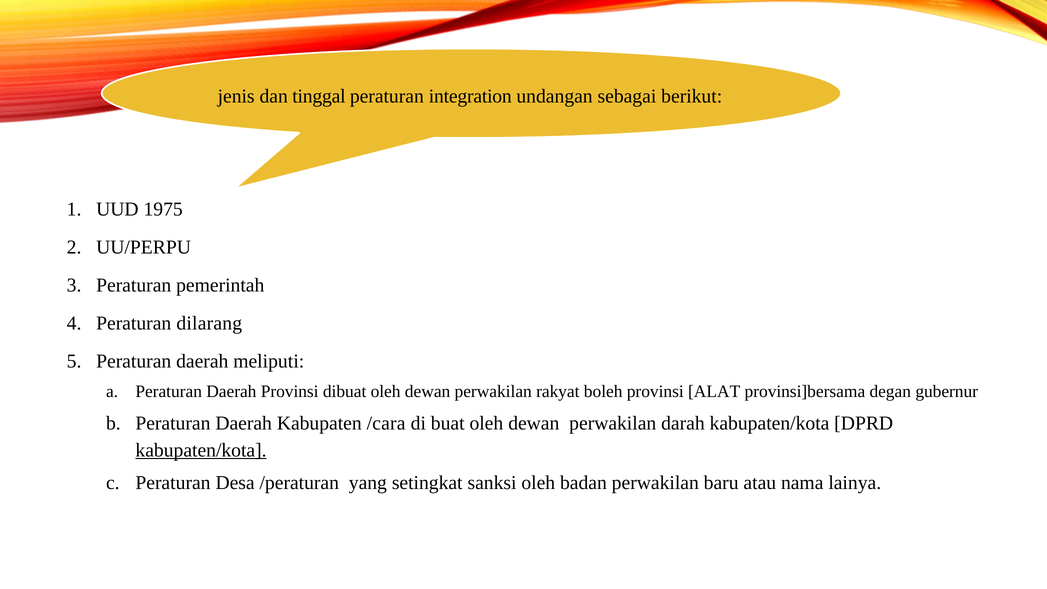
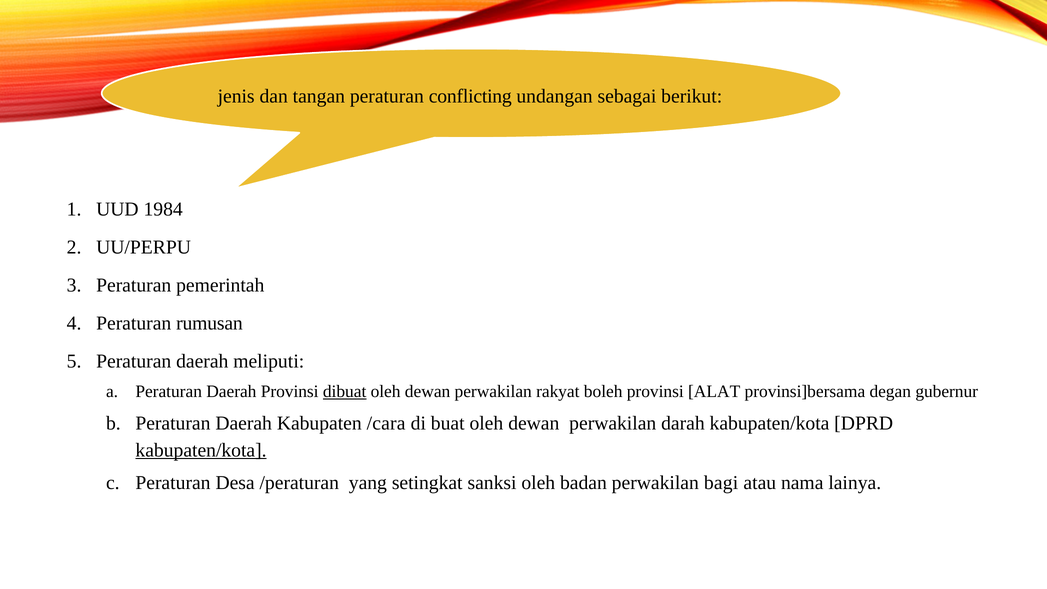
tinggal: tinggal -> tangan (319, 96)
integration: integration -> conflicting (470, 96)
1975: 1975 -> 1984 (163, 209)
dilarang: dilarang -> rumusan (209, 323)
dibuat underline: none -> present (345, 392)
baru: baru -> bagi (721, 483)
